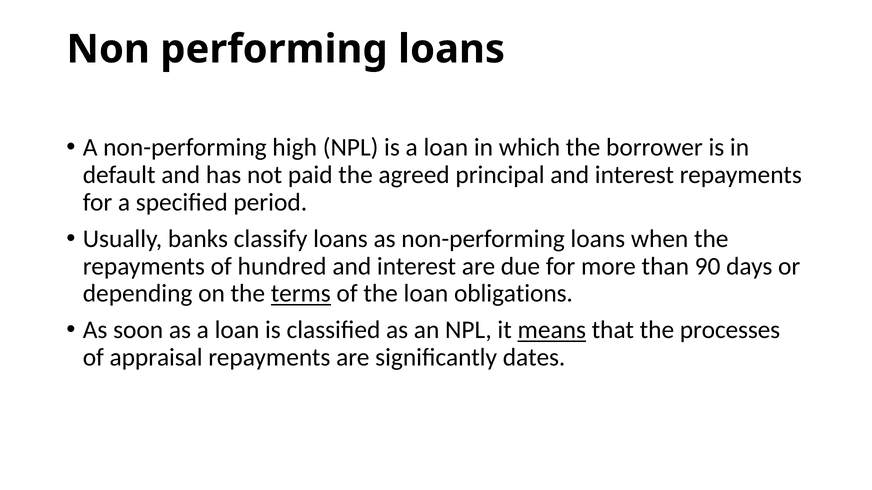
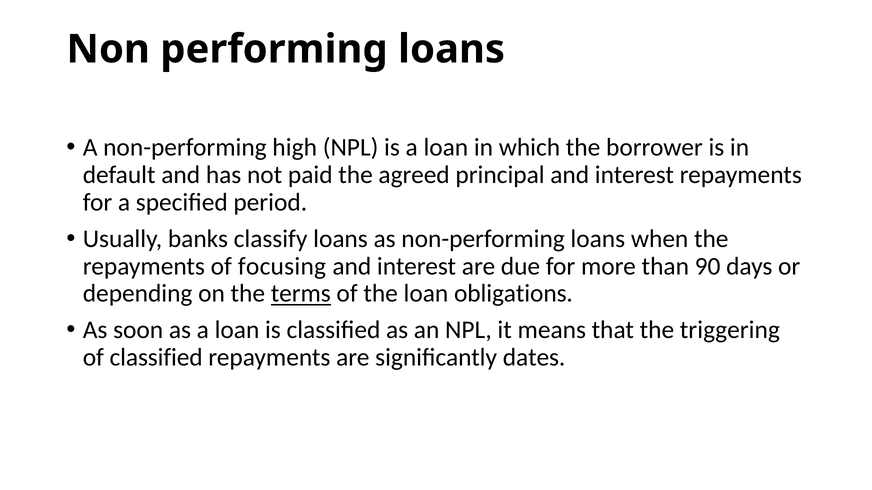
hundred: hundred -> focusing (282, 266)
means underline: present -> none (552, 330)
processes: processes -> triggering (730, 330)
of appraisal: appraisal -> classified (156, 358)
